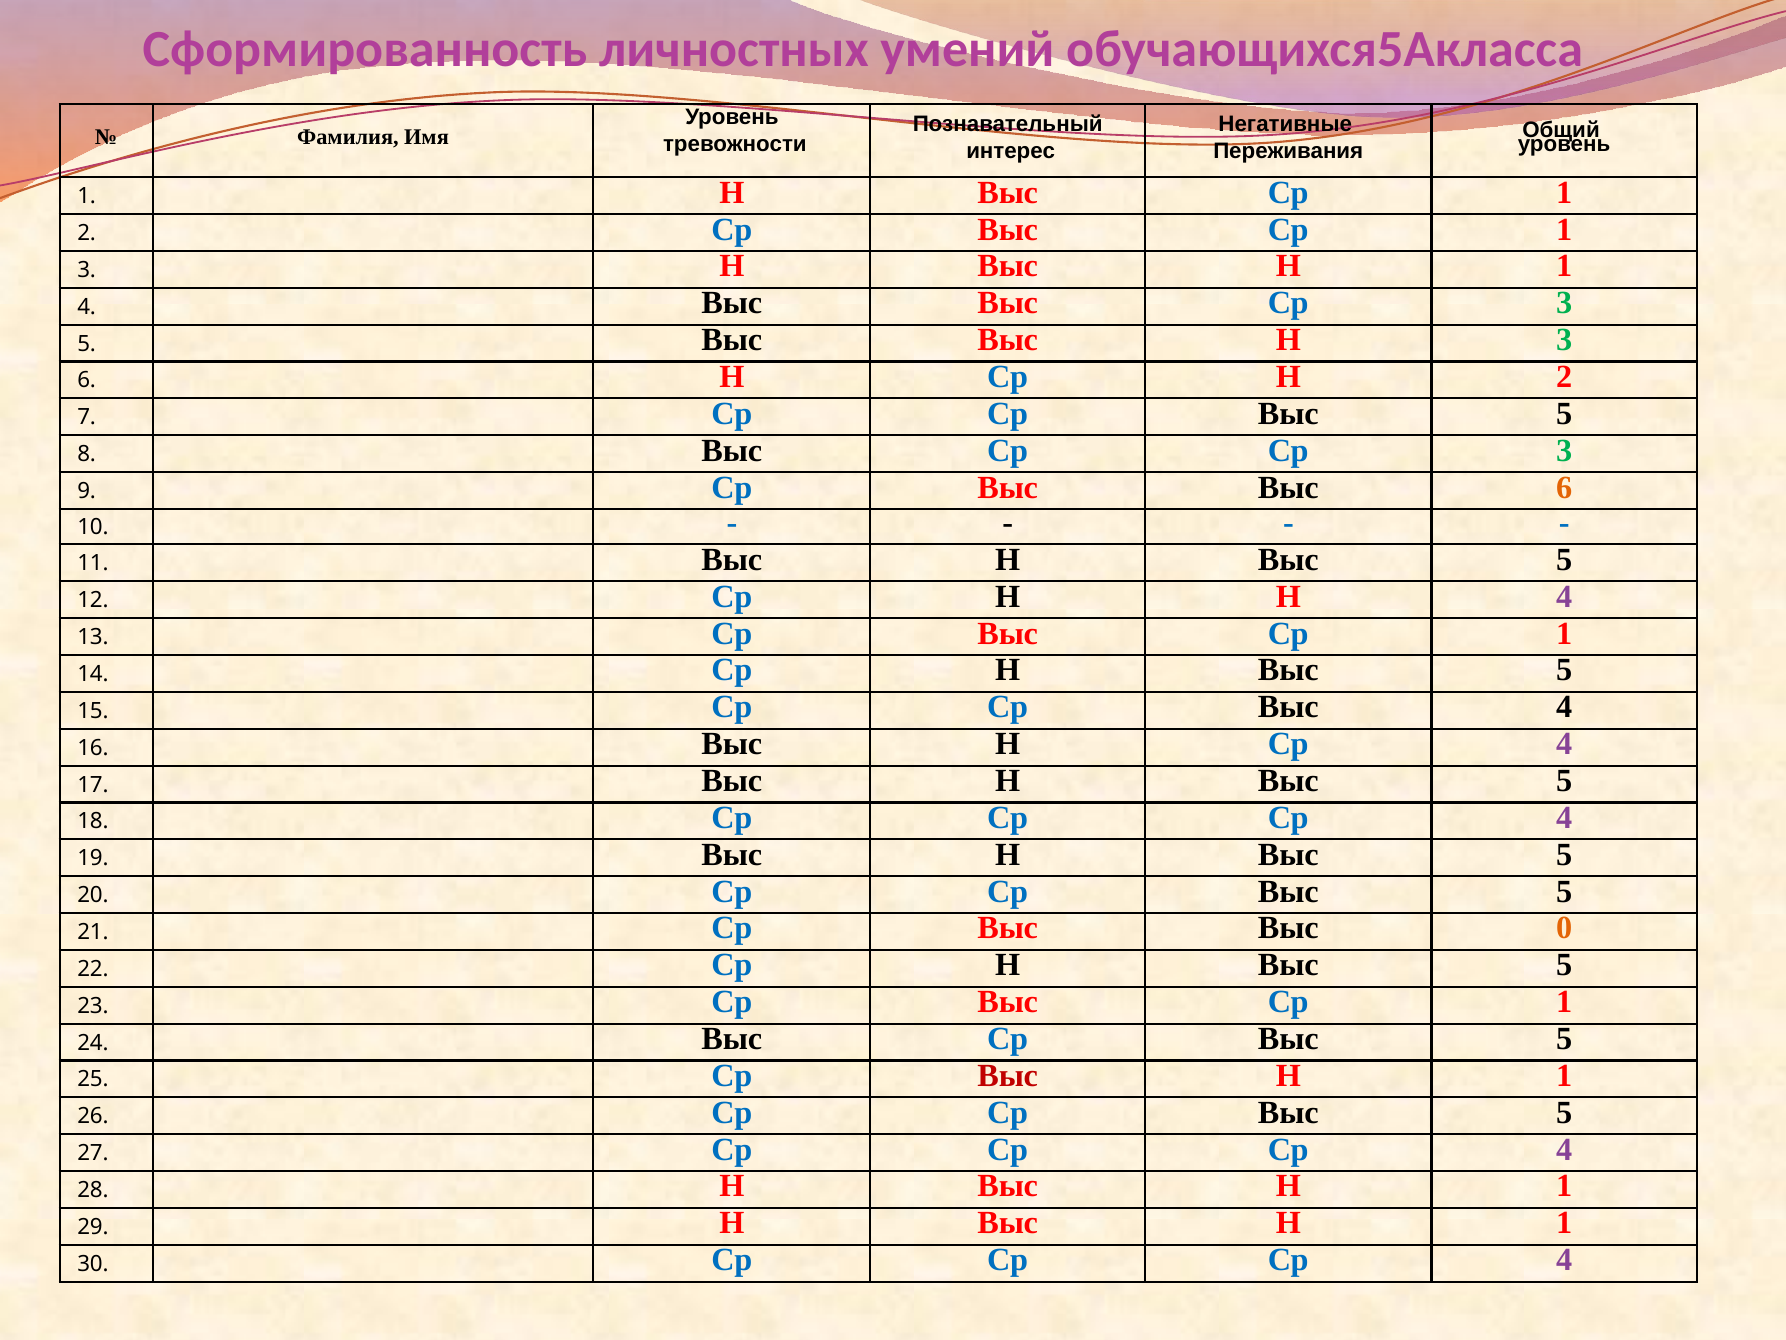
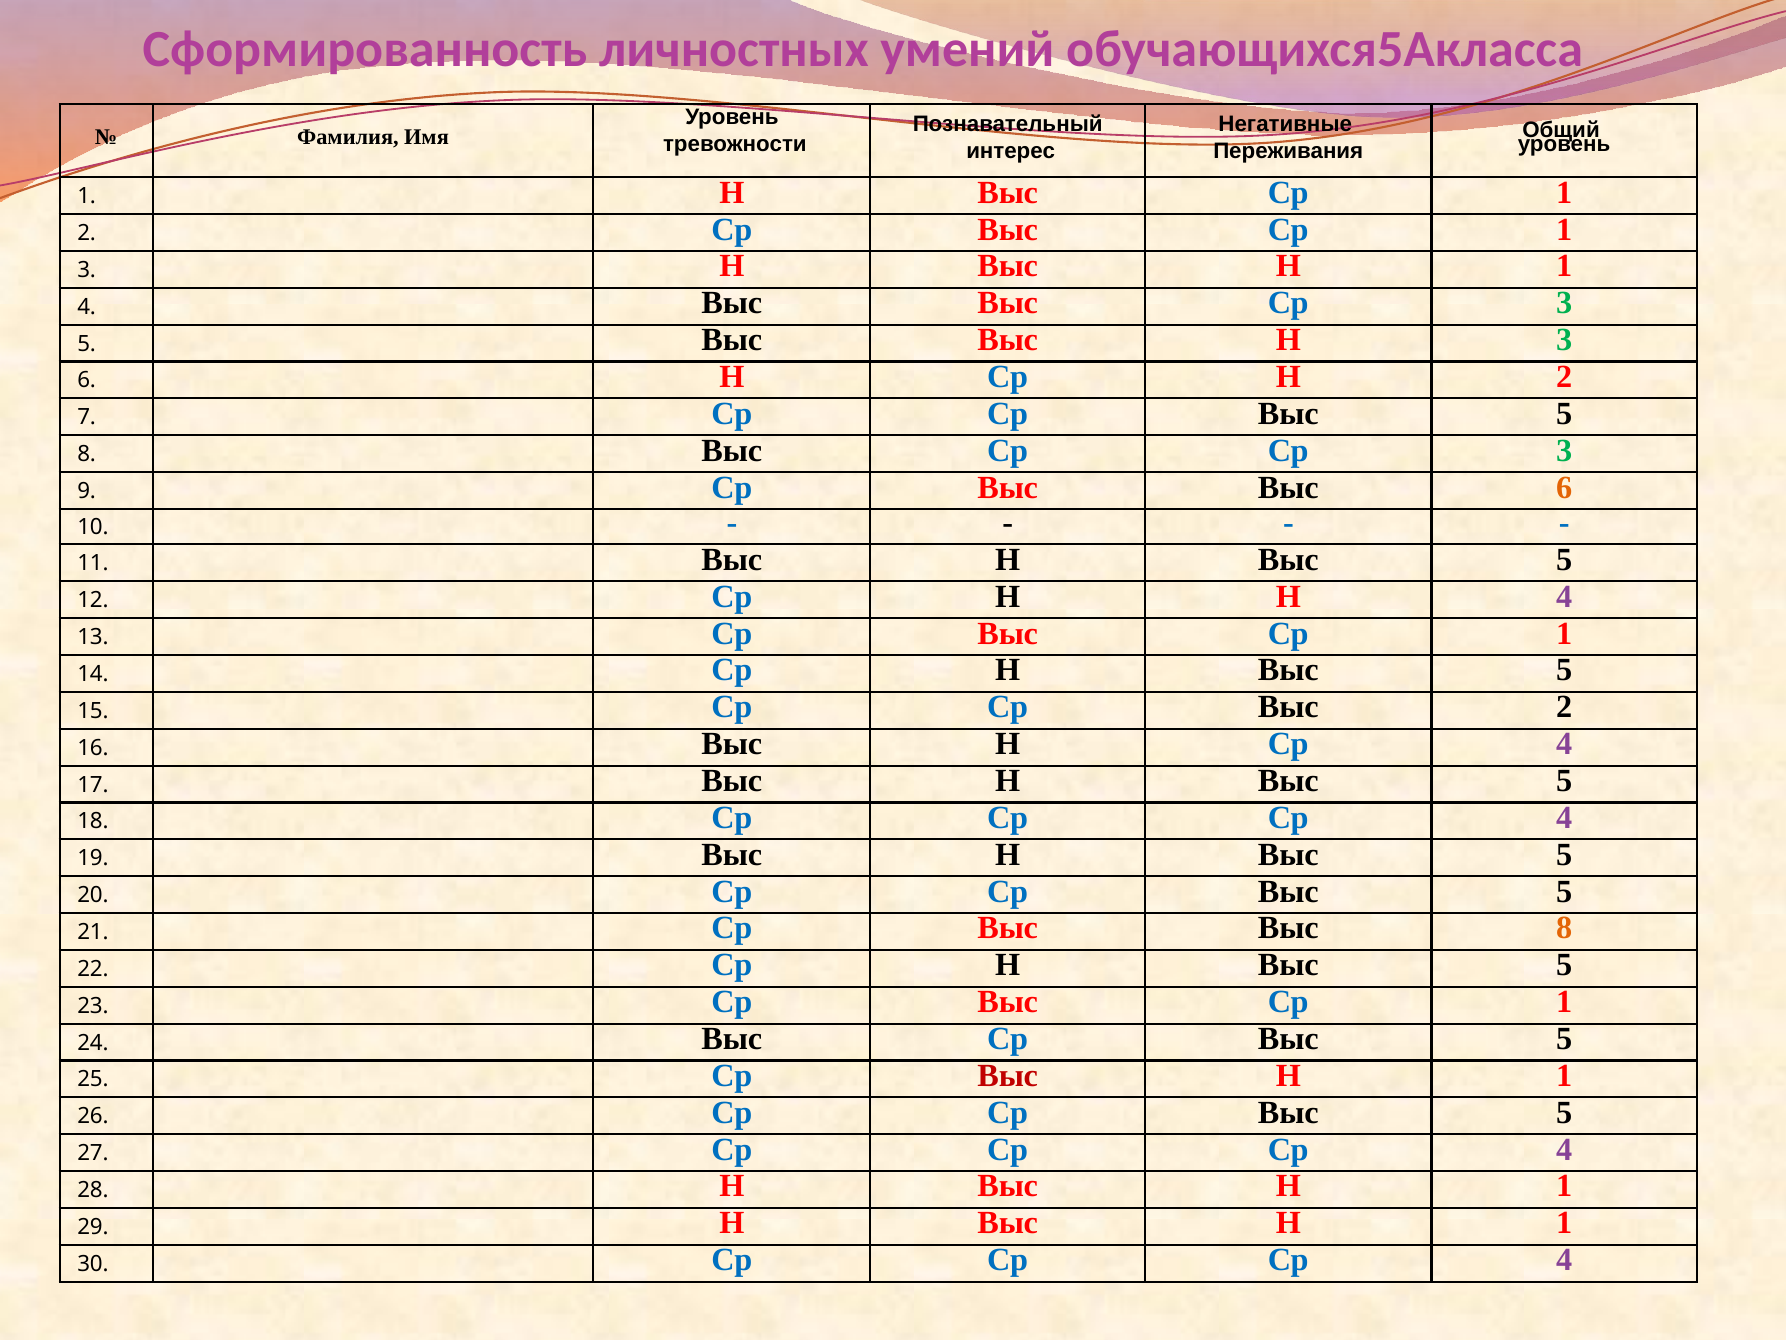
Выс 4: 4 -> 2 (1564, 707)
Выс 0: 0 -> 8 (1564, 928)
